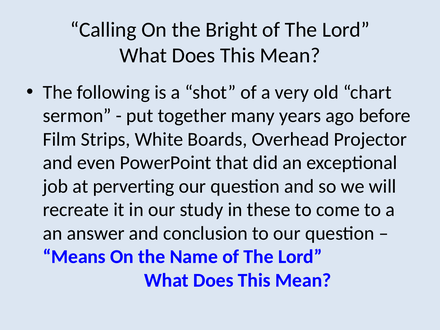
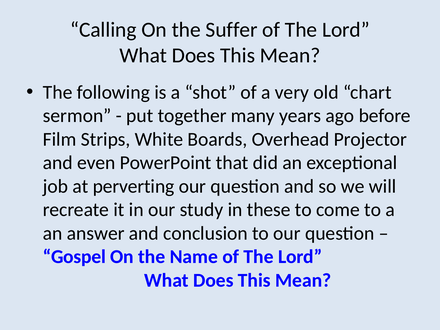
Bright: Bright -> Suffer (232, 30)
Means: Means -> Gospel (74, 257)
